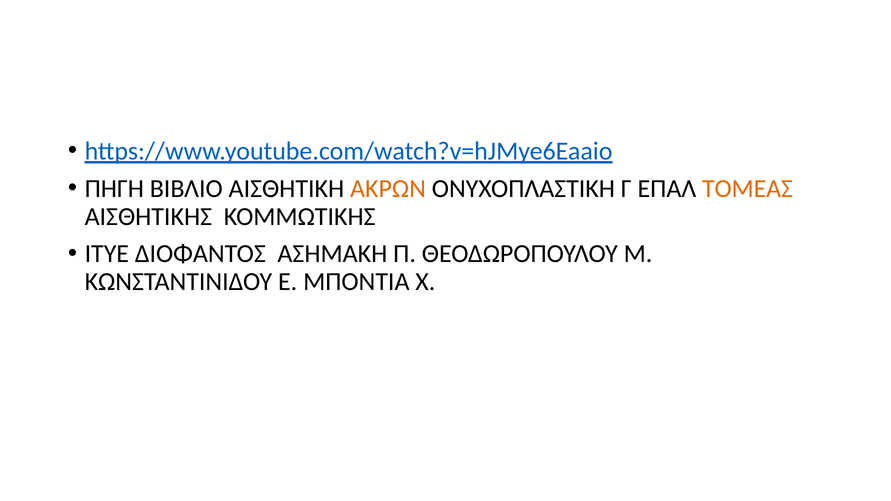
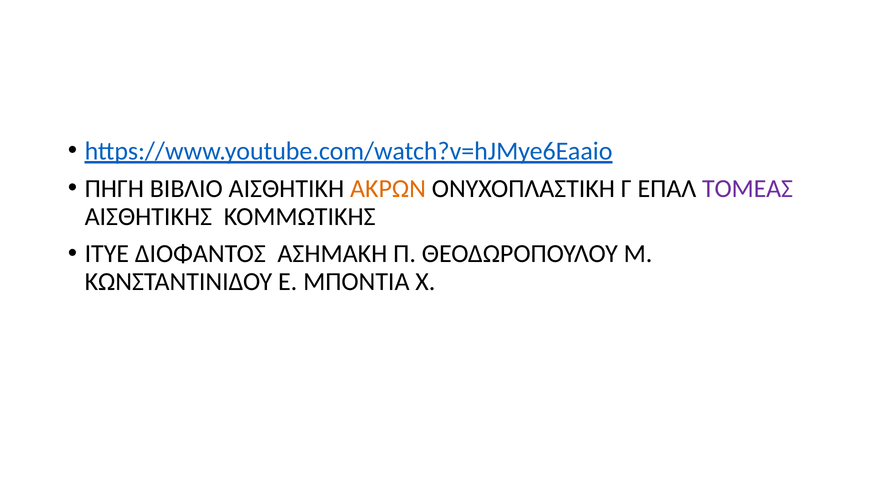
ΤΟΜΕΑΣ colour: orange -> purple (748, 189)
